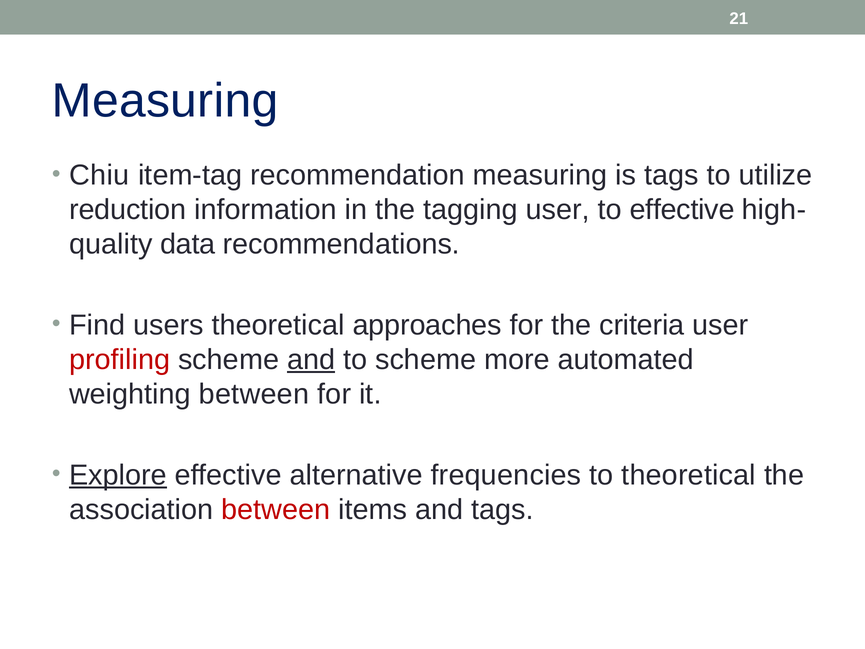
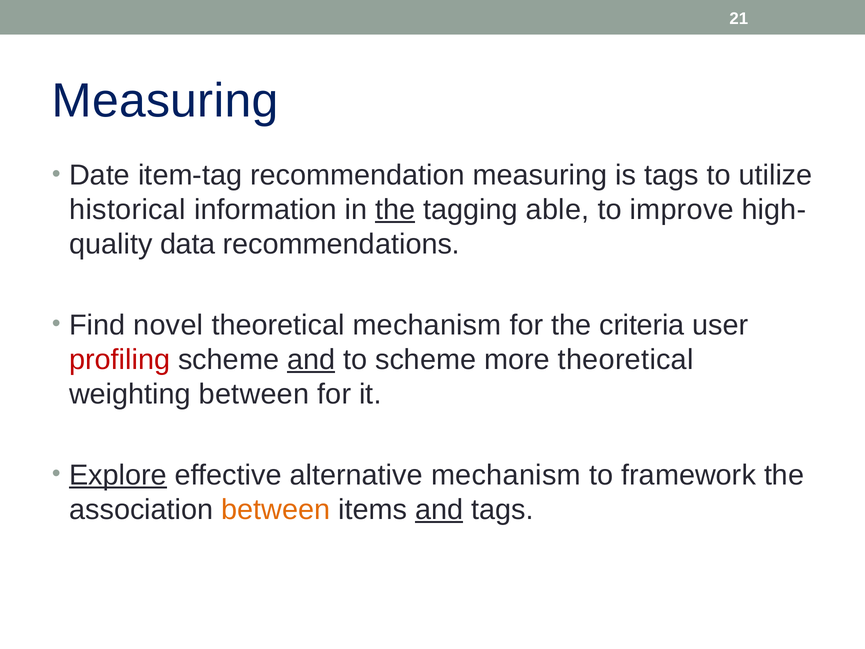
Chiu: Chiu -> Date (100, 175)
reduction: reduction -> historical (128, 210)
the underline: none -> present (395, 210)
tagging user: user -> able (558, 210)
to effective: effective -> improve (682, 210)
users: users -> novel (168, 325)
theoretical approaches: approaches -> mechanism (427, 325)
more automated: automated -> theoretical (626, 360)
alternative frequencies: frequencies -> mechanism (506, 475)
to theoretical: theoretical -> framework (689, 475)
between colour: red -> orange (276, 509)
and underline: none -> present (439, 509)
